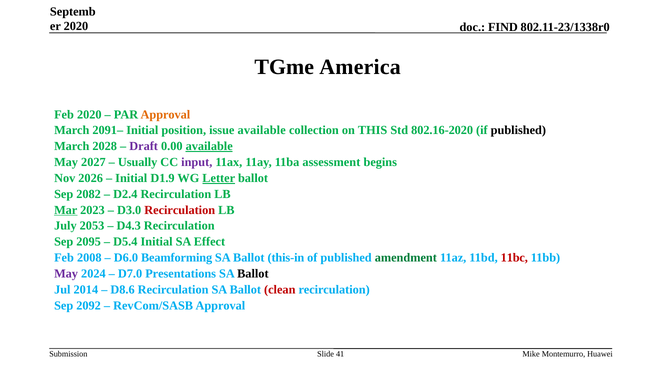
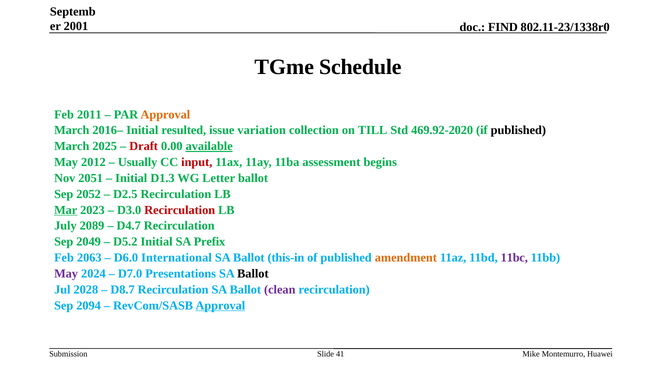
2020: 2020 -> 2001 (76, 26)
America: America -> Schedule (360, 67)
Feb 2020: 2020 -> 2011 (89, 114)
2091–: 2091– -> 2016– (108, 130)
position: position -> resulted (184, 130)
issue available: available -> variation (262, 130)
THIS: THIS -> TILL (373, 130)
802.16-2020: 802.16-2020 -> 469.92-2020 (442, 130)
2028: 2028 -> 2025 (105, 146)
Draft colour: purple -> red (144, 146)
2027: 2027 -> 2012 (93, 162)
input colour: purple -> red (197, 162)
2026: 2026 -> 2051 (91, 178)
D1.9: D1.9 -> D1.3 (163, 178)
Letter underline: present -> none (219, 178)
2082: 2082 -> 2052 (89, 194)
D2.4: D2.4 -> D2.5 (125, 194)
2053: 2053 -> 2089 (92, 226)
D4.3: D4.3 -> D4.7 (129, 226)
2095: 2095 -> 2049 (89, 242)
D5.4: D5.4 -> D5.2 (125, 242)
Effect: Effect -> Prefix (210, 242)
2008: 2008 -> 2063 (89, 258)
Beamforming: Beamforming -> International (176, 258)
amendment colour: green -> orange (406, 258)
11bc colour: red -> purple (514, 258)
2014: 2014 -> 2028 (86, 290)
D8.6: D8.6 -> D8.7 (123, 290)
clean colour: red -> purple (280, 290)
2092: 2092 -> 2094 (89, 306)
Approval underline: none -> present (220, 306)
